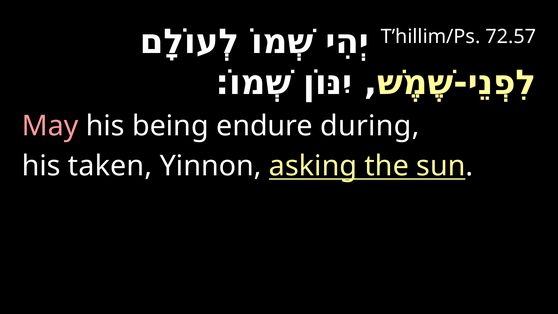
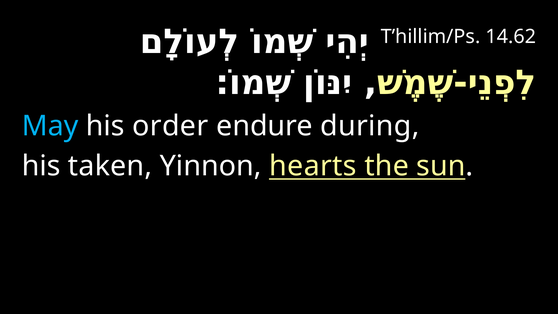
72.57: 72.57 -> 14.62 (511, 37)
May colour: pink -> light blue (50, 126)
being: being -> order (170, 126)
asking: asking -> hearts (313, 166)
